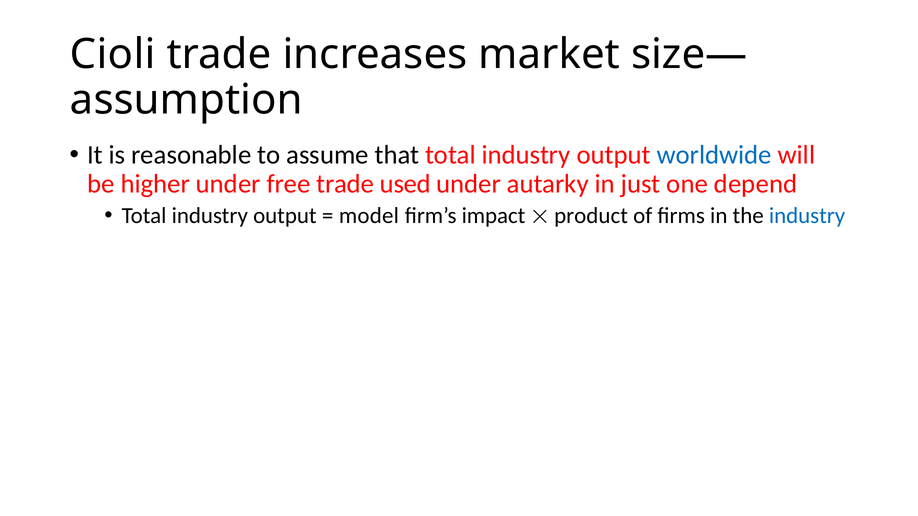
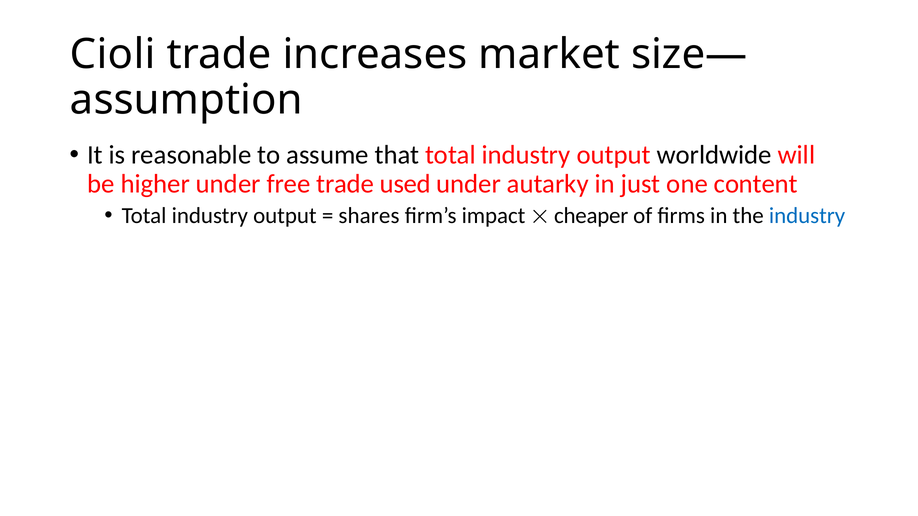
worldwide colour: blue -> black (714, 155)
depend: depend -> content (756, 184)
model: model -> shares (369, 216)
product: product -> cheaper (591, 216)
